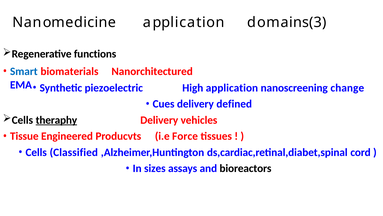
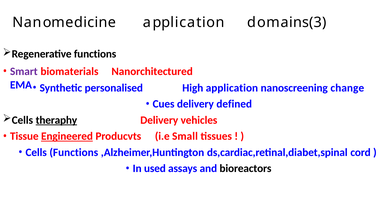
Smart colour: blue -> purple (24, 71)
piezoelectric: piezoelectric -> personalised (114, 88)
Engineered underline: none -> present (67, 136)
Force: Force -> Small (185, 136)
Cells Classified: Classified -> Functions (74, 152)
sizes: sizes -> used (155, 168)
